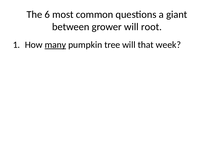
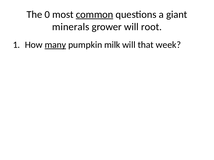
6: 6 -> 0 (47, 14)
common underline: none -> present (95, 14)
between: between -> minerals (71, 27)
tree: tree -> milk (112, 45)
